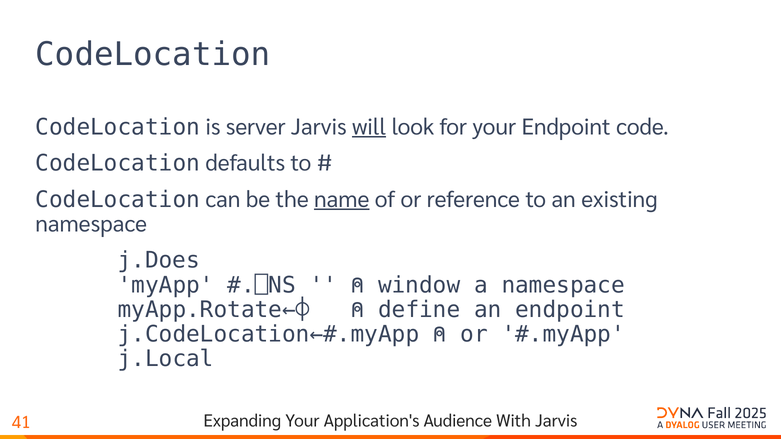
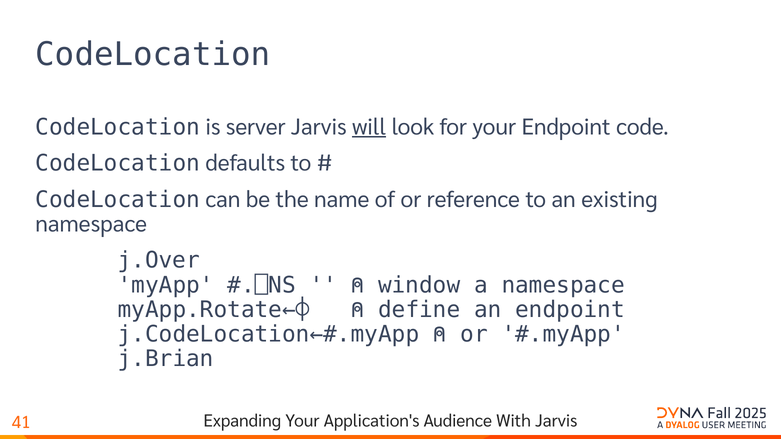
name underline: present -> none (342, 200)
j.Does: j.Does -> j.Over (159, 261)
j.Local: j.Local -> j.Brian (166, 359)
